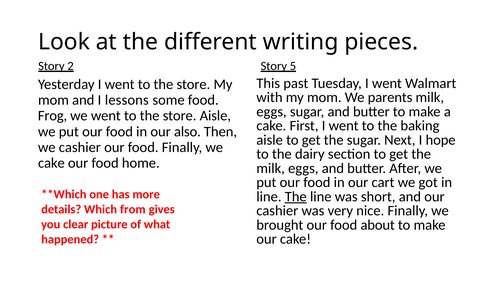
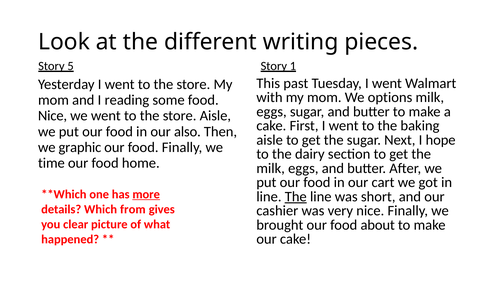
2: 2 -> 5 (71, 66)
5: 5 -> 1 (293, 66)
parents: parents -> options (390, 97)
lessons: lessons -> reading (127, 100)
Frog: Frog -> Nice (53, 116)
we cashier: cashier -> graphic (80, 147)
cake: cake -> time (51, 163)
more underline: none -> present (146, 194)
